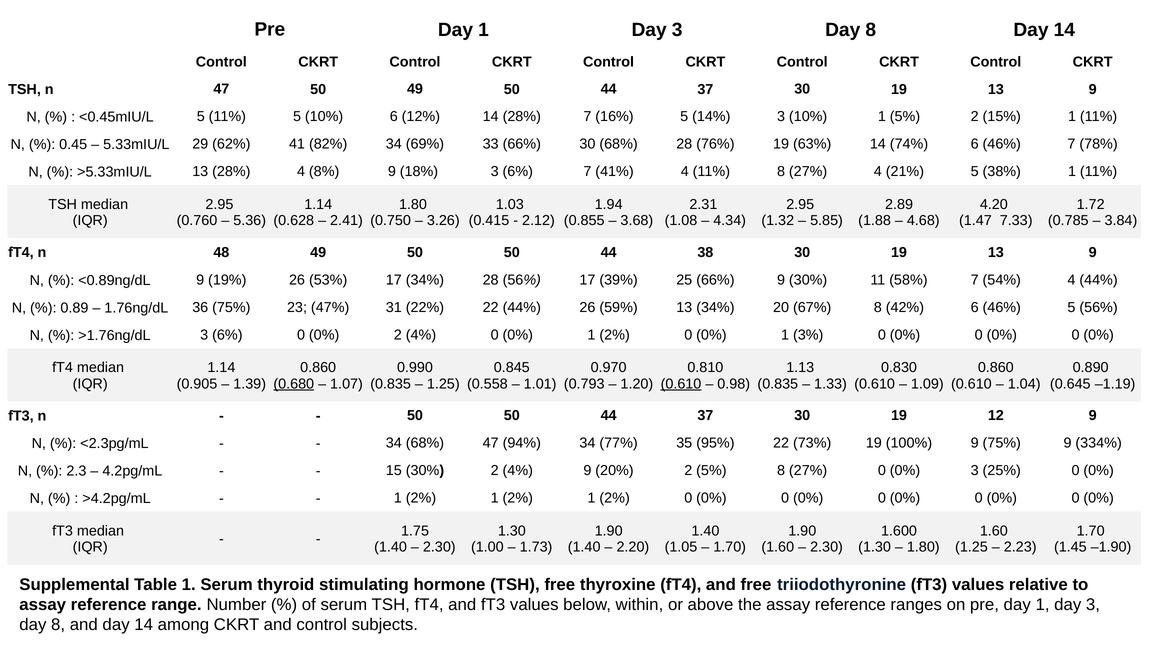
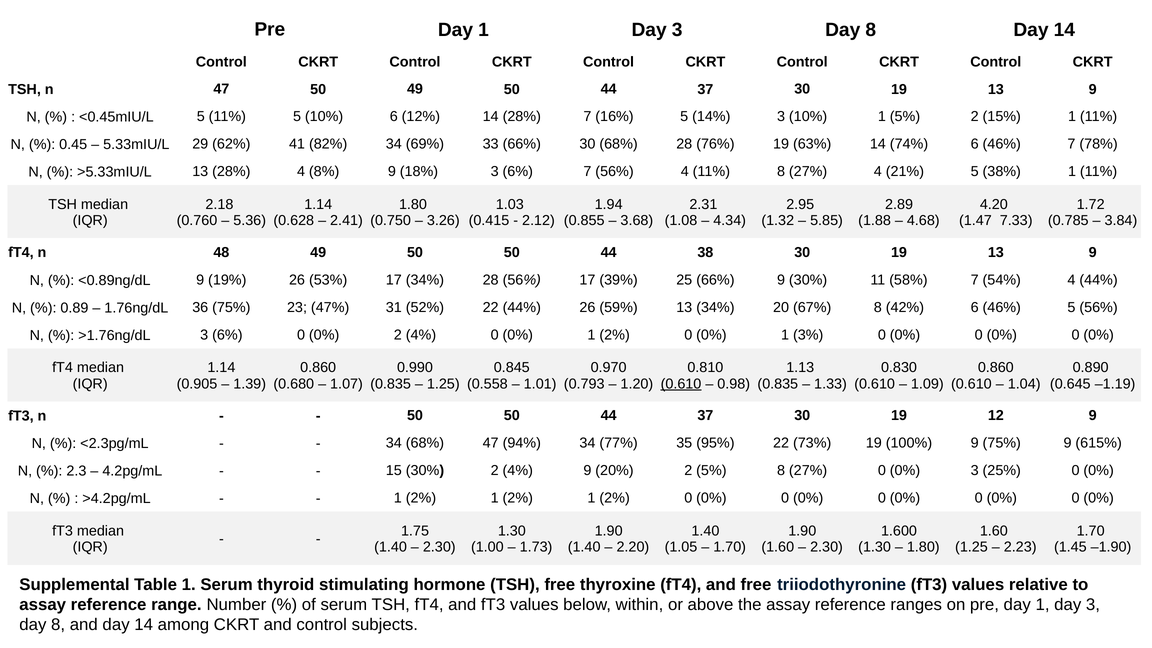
7 41%: 41% -> 56% (615, 172)
2.95: 2.95 -> 2.18 (219, 204)
22%: 22% -> 52% (425, 307)
0.680 underline: present -> none (294, 384)
334%: 334% -> 615% (1099, 443)
